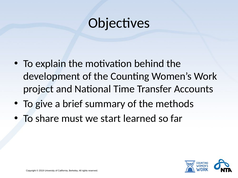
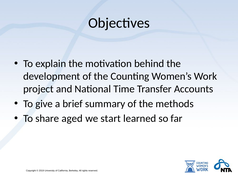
must: must -> aged (72, 119)
